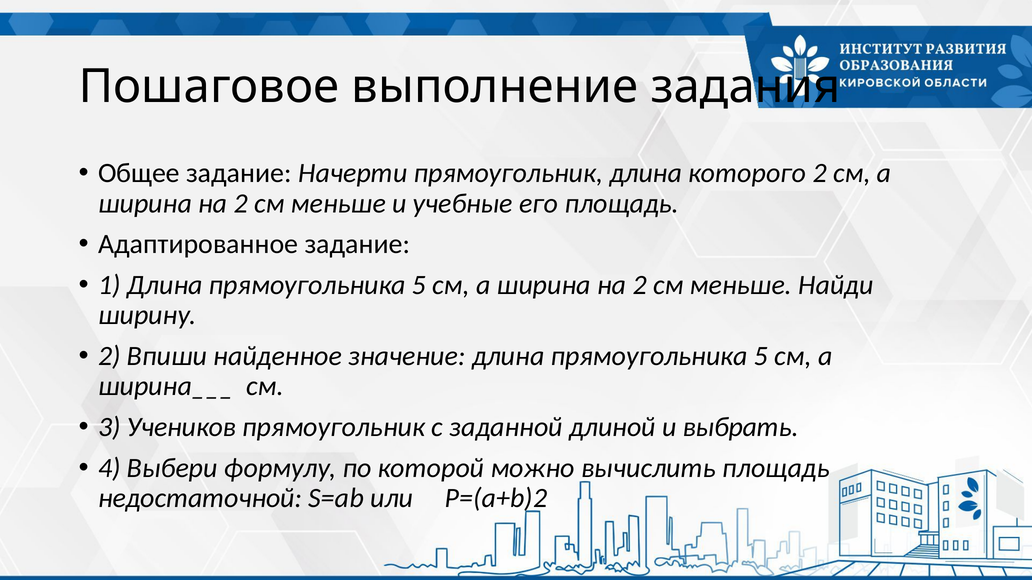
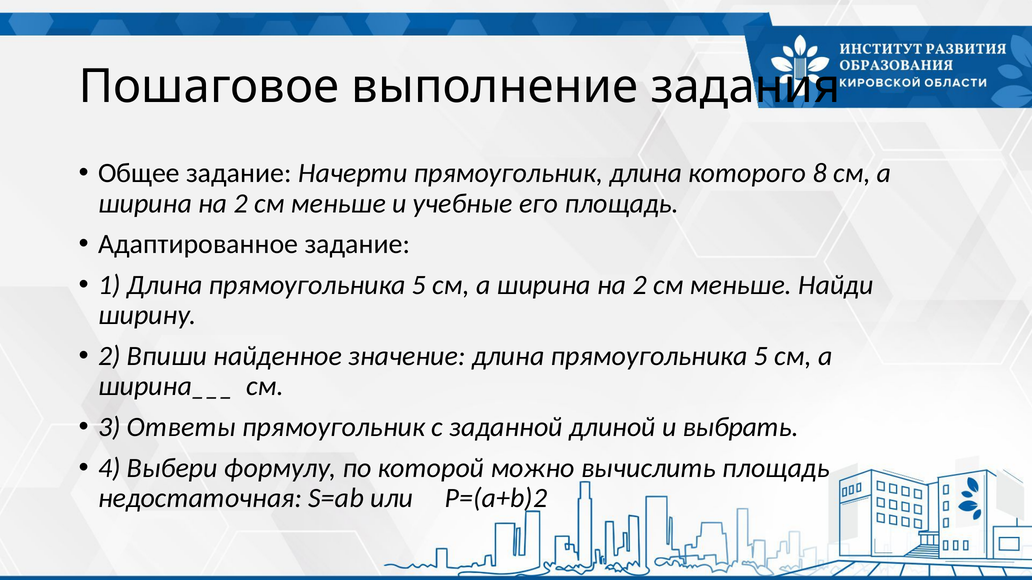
которого 2: 2 -> 8 (820, 173)
Учеников: Учеников -> Ответы (181, 428)
недостаточной: недостаточной -> недостаточная (200, 499)
